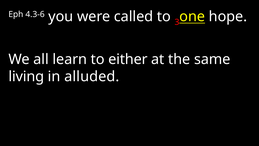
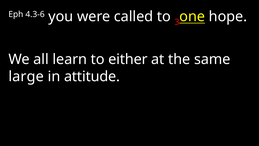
living: living -> large (26, 76)
alluded: alluded -> attitude (92, 76)
